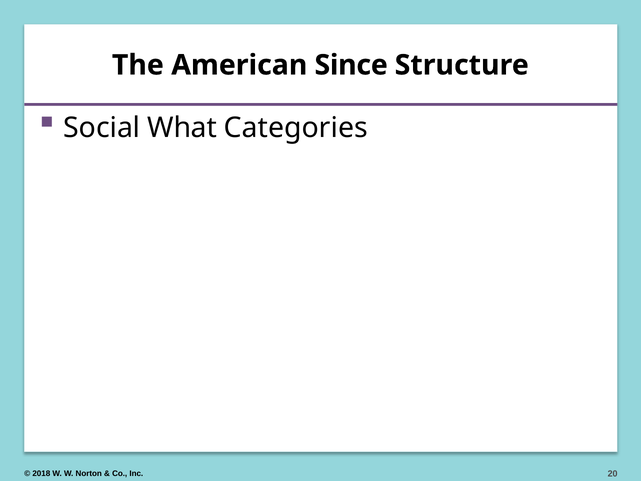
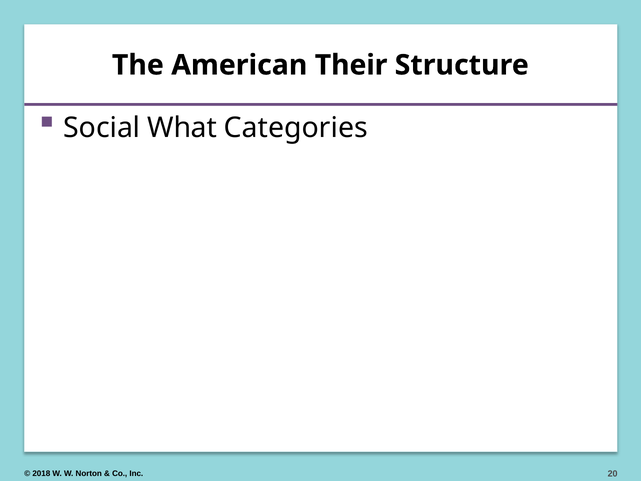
Since: Since -> Their (351, 65)
